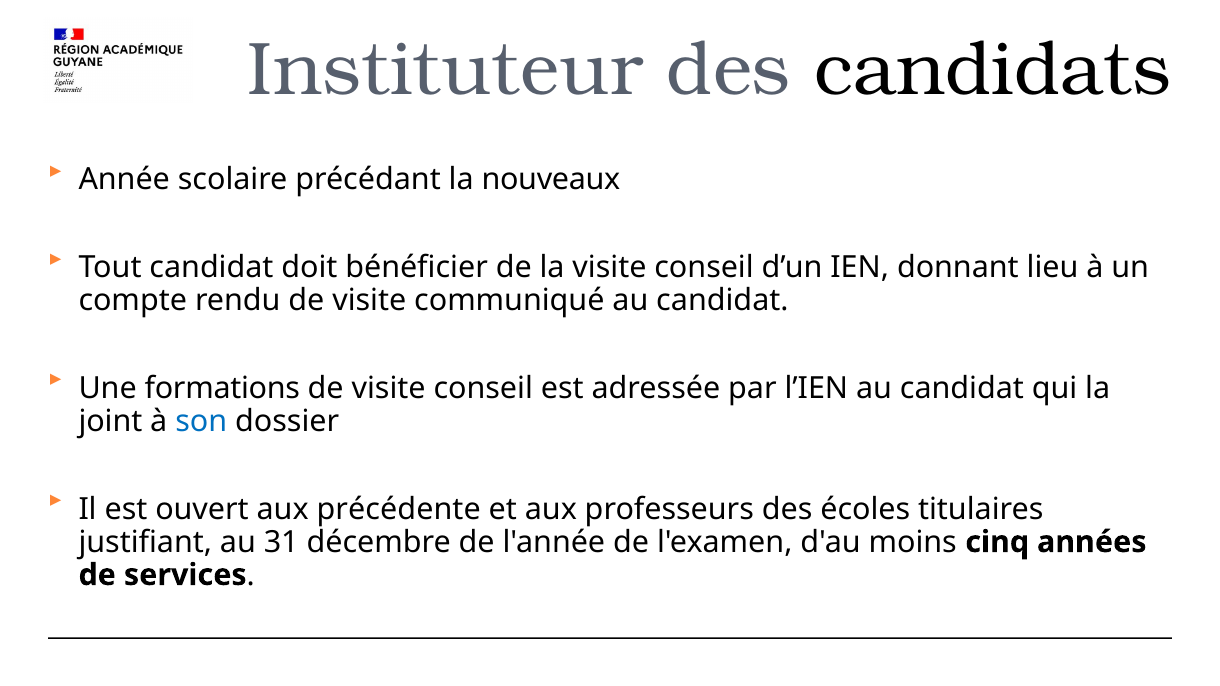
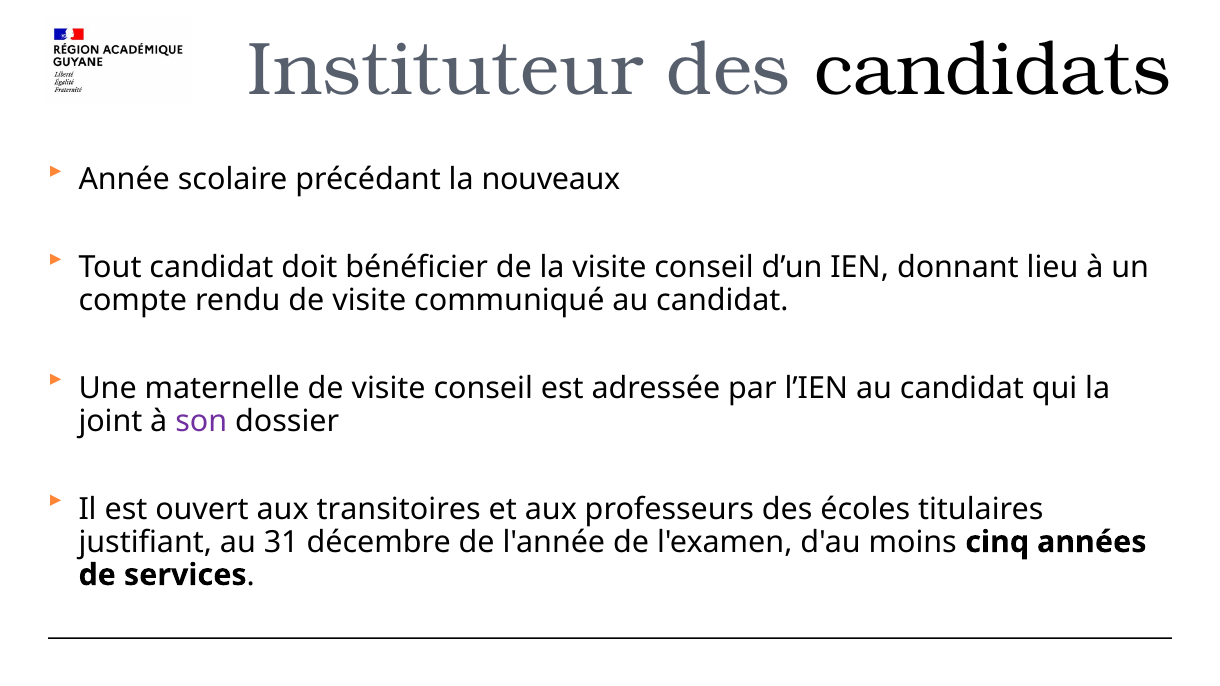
formations: formations -> maternelle (222, 389)
son colour: blue -> purple (201, 421)
précédente: précédente -> transitoires (399, 509)
